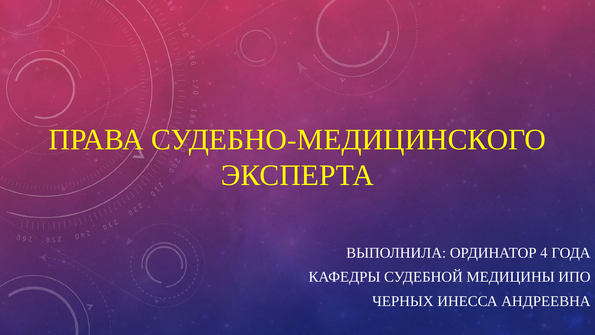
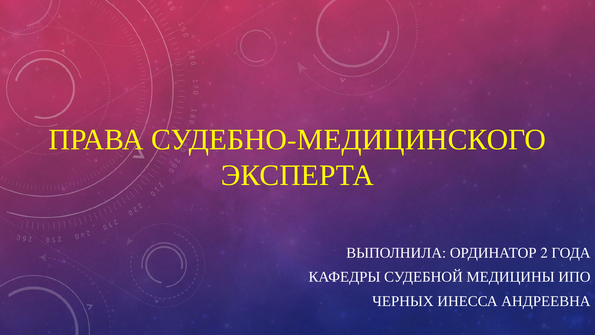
4: 4 -> 2 (544, 253)
